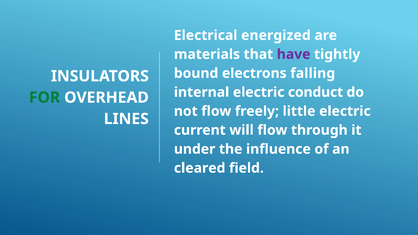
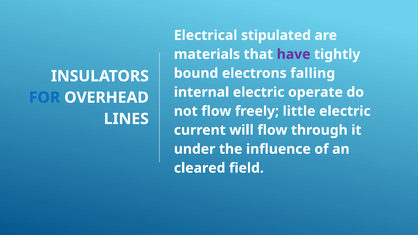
energized: energized -> stipulated (276, 35)
conduct: conduct -> operate (315, 92)
FOR colour: green -> blue (45, 98)
